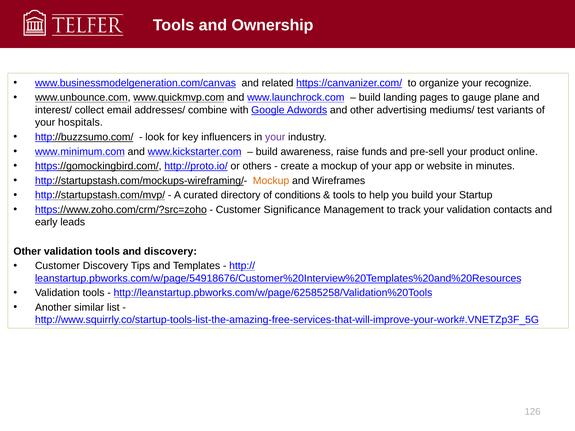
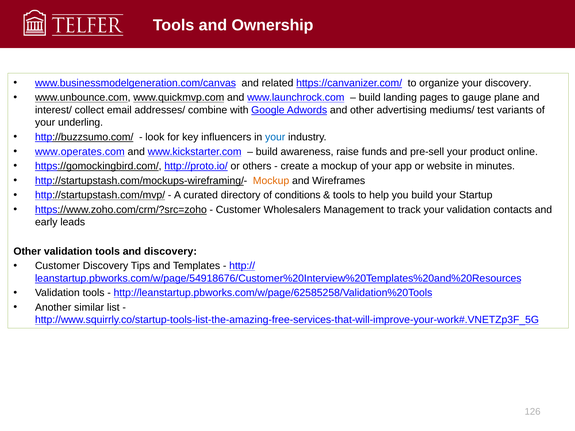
your recognize: recognize -> discovery (508, 83)
hospitals: hospitals -> underling (81, 123)
your colour: purple -> blue (275, 137)
www.minimum.com: www.minimum.com -> www.operates.com (80, 152)
Significance: Significance -> Wholesalers (292, 210)
